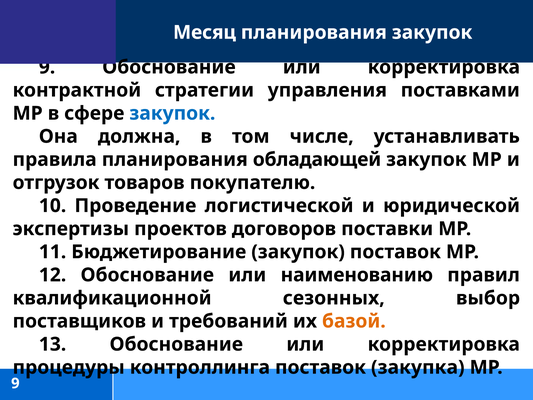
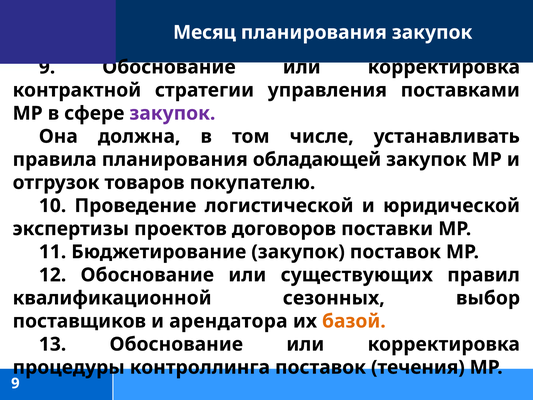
закупок colour: blue -> purple (172, 113)
наименованию: наименованию -> существующих (357, 275)
требований: требований -> арендатора (228, 321)
закупка: закупка -> течения (418, 367)
